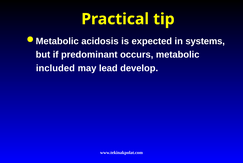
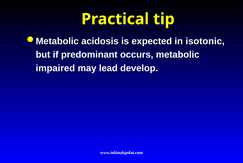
systems: systems -> isotonic (205, 41)
included: included -> impaired (55, 68)
